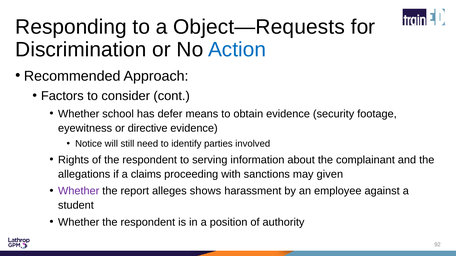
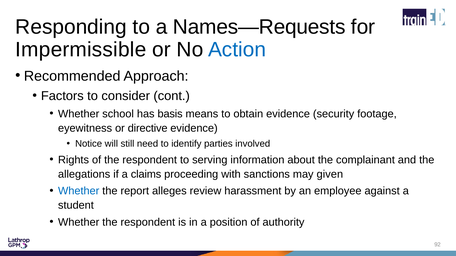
Object—Requests: Object—Requests -> Names—Requests (259, 27)
Discrimination: Discrimination -> Impermissible (81, 50)
defer: defer -> basis (170, 114)
Whether colour: purple -> blue (79, 191)
shows: shows -> review (206, 191)
